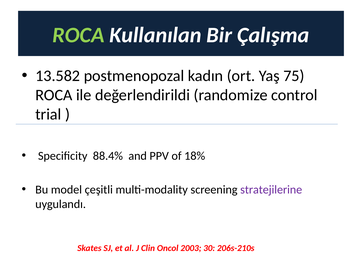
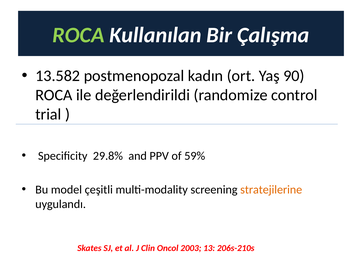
75: 75 -> 90 (294, 76)
88.4%: 88.4% -> 29.8% (108, 156)
18%: 18% -> 59% (195, 156)
stratejilerine colour: purple -> orange (271, 190)
30: 30 -> 13 (209, 249)
